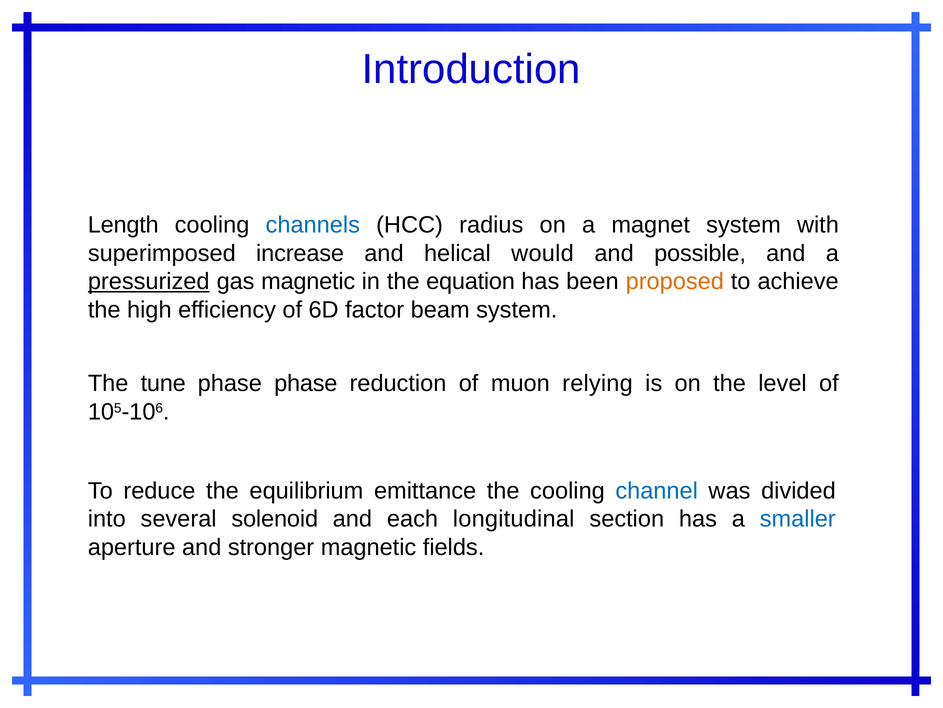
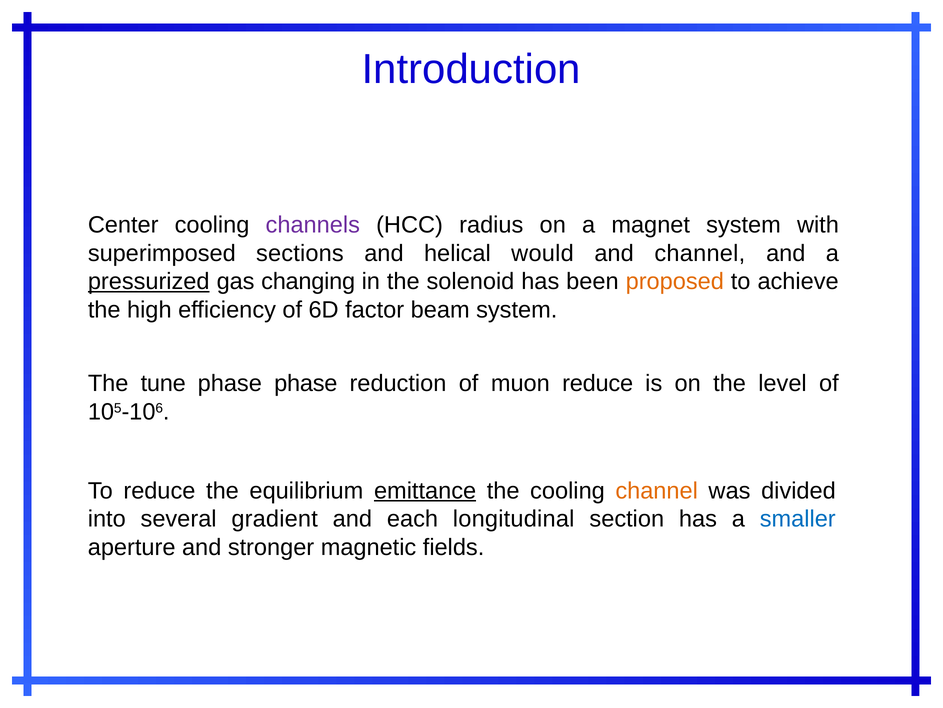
Length: Length -> Center (123, 225)
channels colour: blue -> purple (313, 225)
increase: increase -> sections (300, 253)
and possible: possible -> channel (700, 253)
gas magnetic: magnetic -> changing (308, 281)
equation: equation -> solenoid (470, 281)
muon relying: relying -> reduce (598, 383)
emittance underline: none -> present (425, 490)
channel colour: blue -> orange (657, 490)
solenoid: solenoid -> gradient (275, 519)
